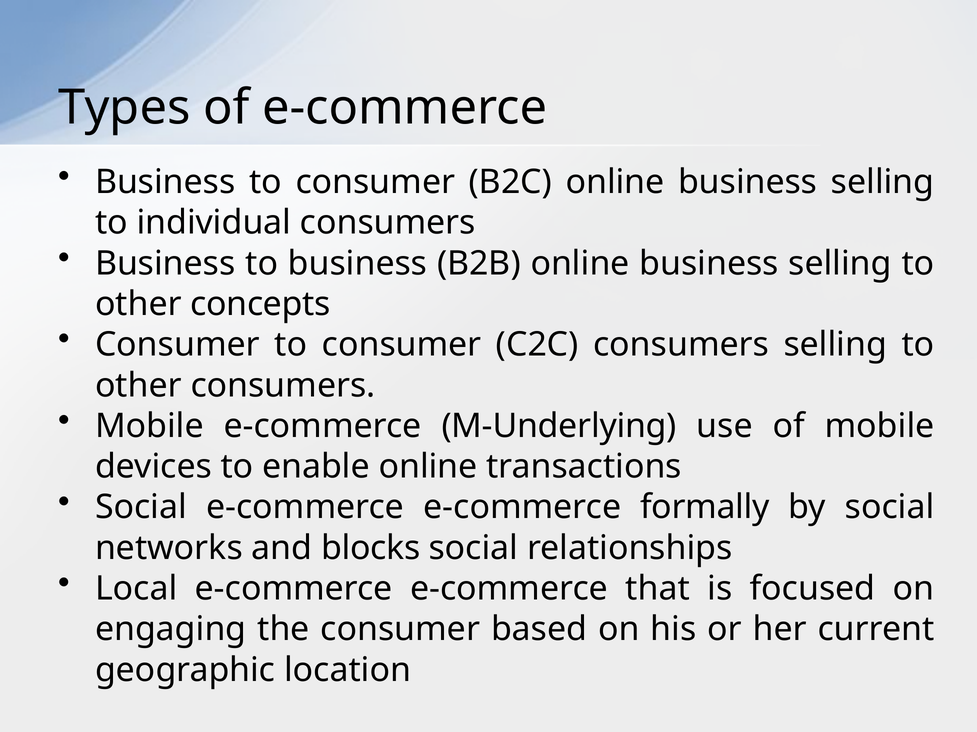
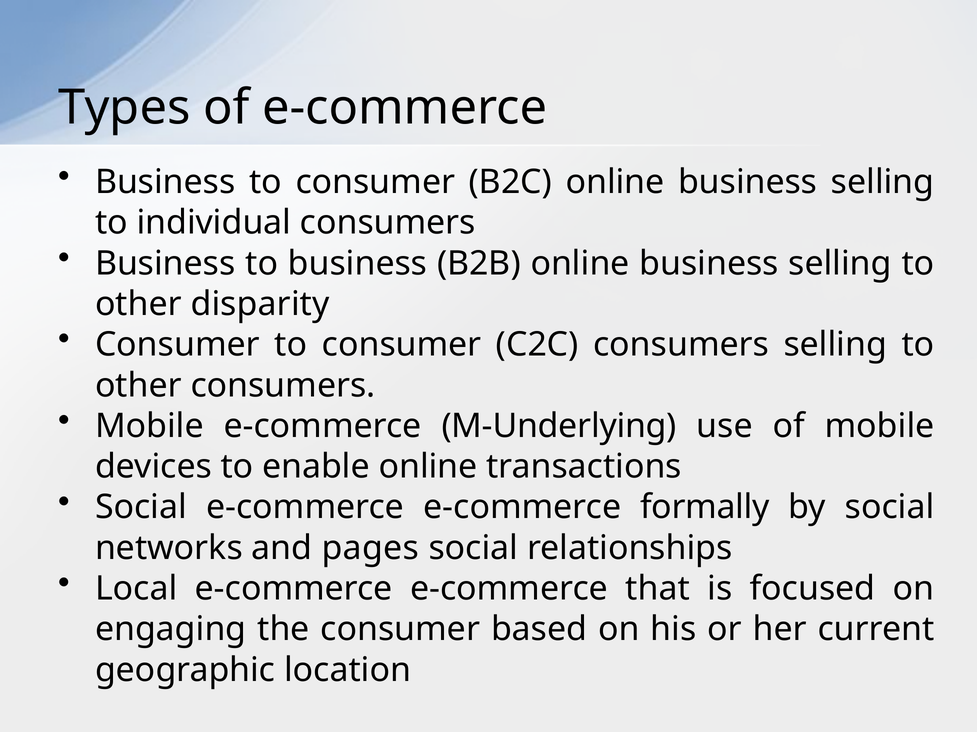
concepts: concepts -> disparity (260, 304)
blocks: blocks -> pages (370, 549)
